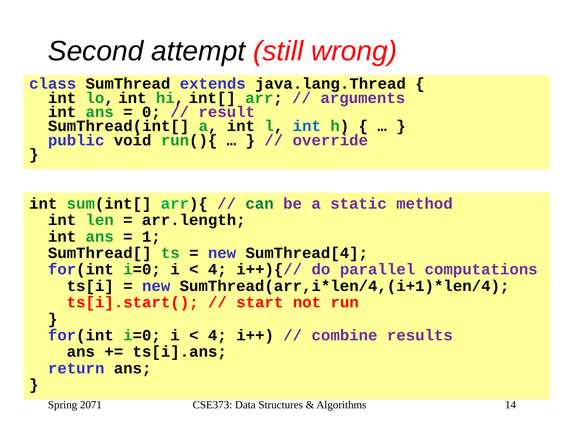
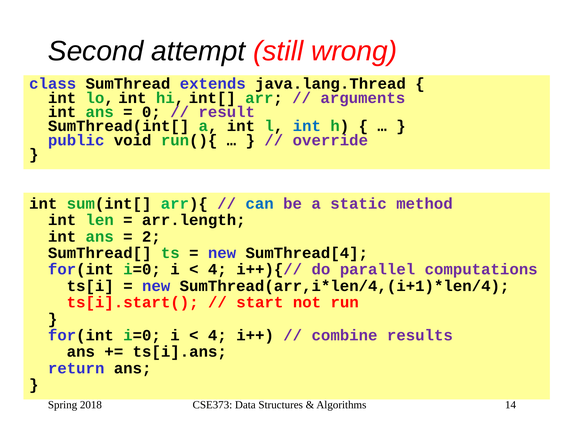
can colour: green -> blue (260, 204)
1: 1 -> 2 (151, 237)
2071: 2071 -> 2018 (91, 405)
